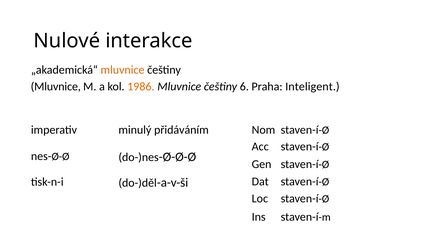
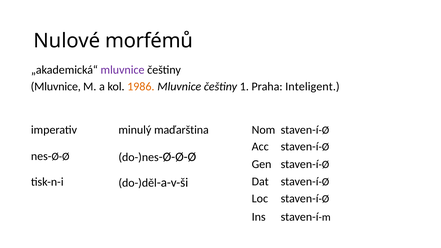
interakce: interakce -> morfémů (149, 41)
mluvnice colour: orange -> purple (123, 70)
6: 6 -> 1 (244, 87)
přidáváním: přidáváním -> maďarština (181, 130)
